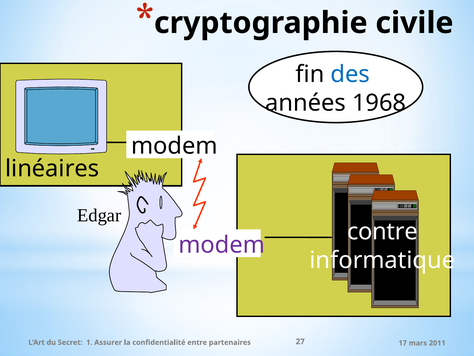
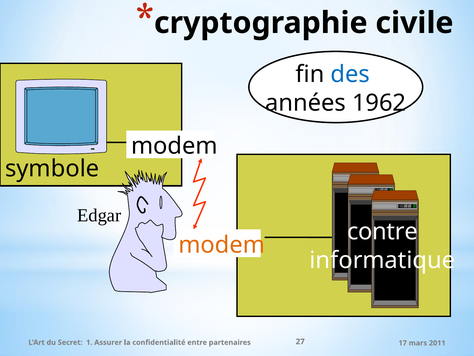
1968: 1968 -> 1962 (379, 103)
linéaires: linéaires -> symbole (52, 168)
modem colour: purple -> orange (222, 245)
